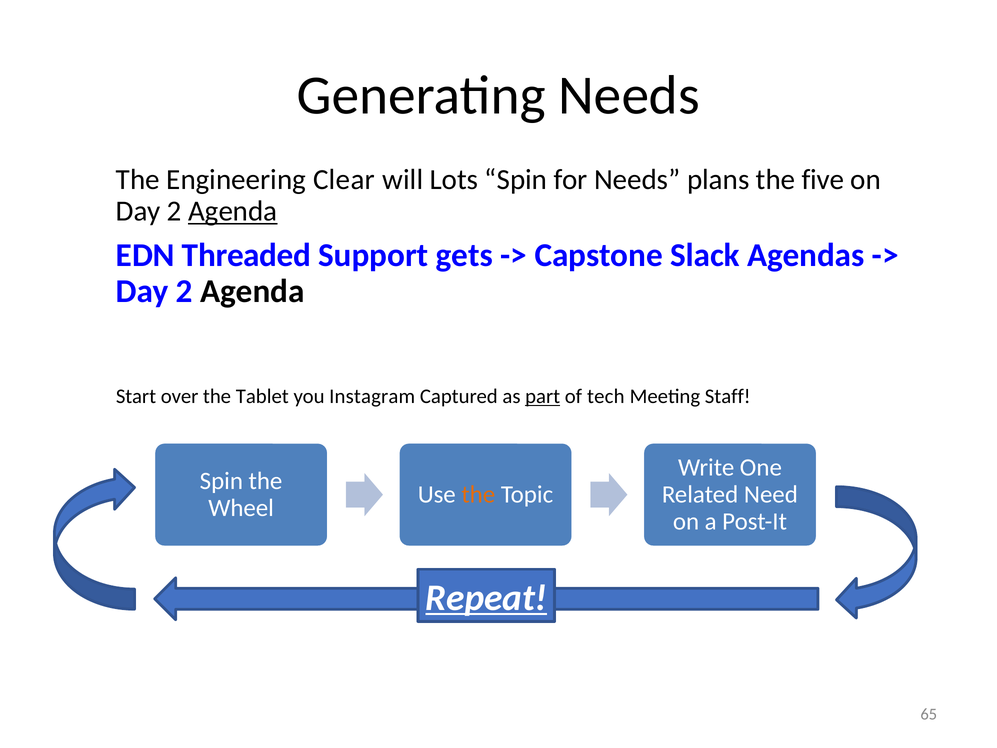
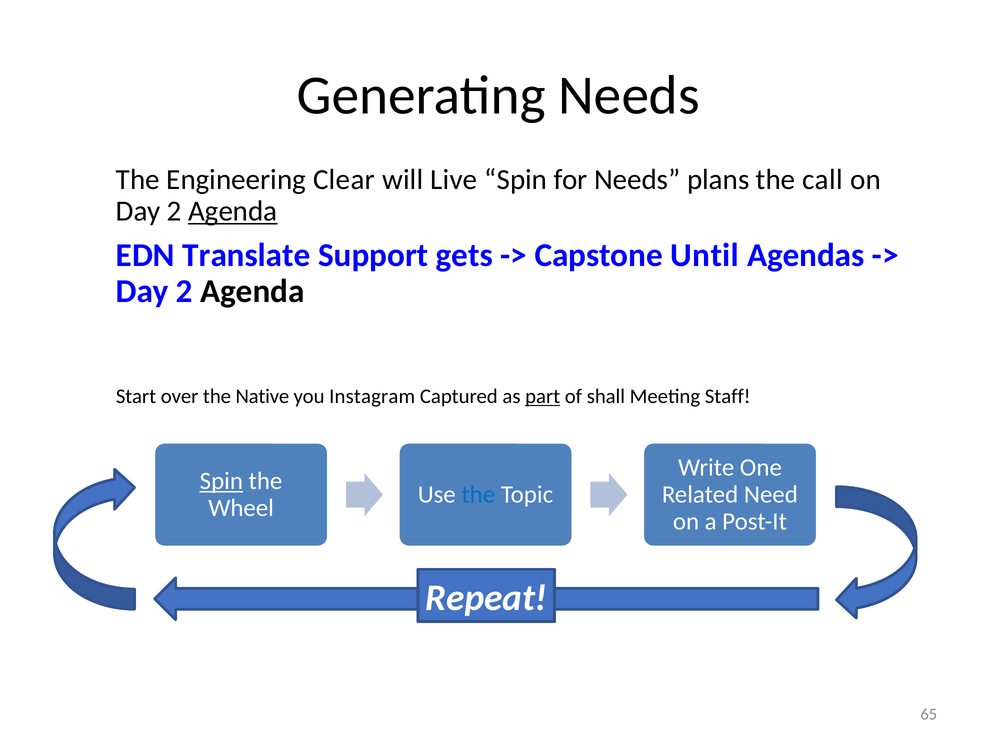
Lots: Lots -> Live (454, 180)
five: five -> call (823, 180)
Threaded: Threaded -> Translate (246, 255)
Slack: Slack -> Until (705, 255)
Tablet: Tablet -> Native (262, 396)
tech: tech -> shall (606, 396)
Spin underline: none -> present (221, 481)
the colour: orange -> blue (478, 494)
Repeat underline: present -> none (486, 598)
